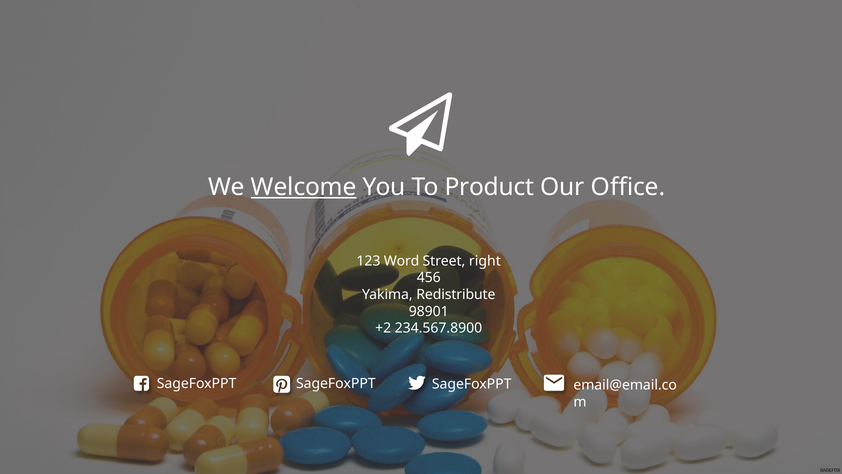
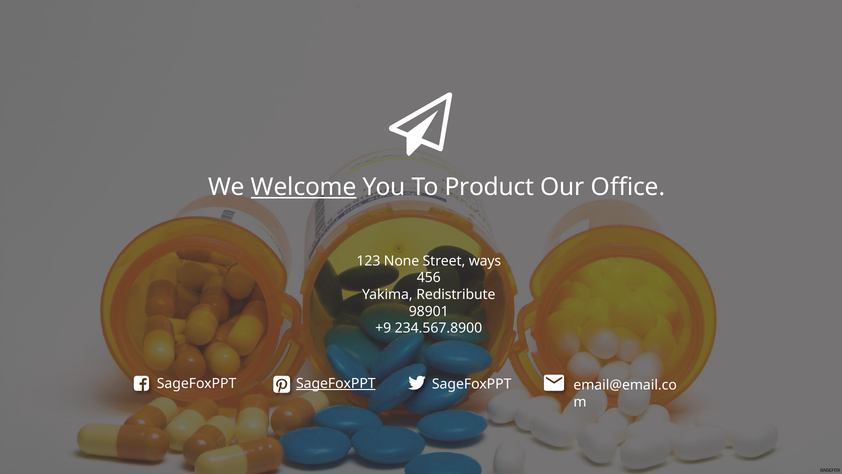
Word: Word -> None (402, 261)
right: right -> ways (485, 261)
+2: +2 -> +9 (383, 328)
SageFoxPPT underline: none -> present (336, 383)
